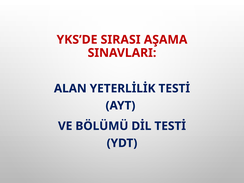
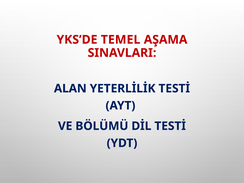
SIRASI: SIRASI -> TEMEL (121, 40)
